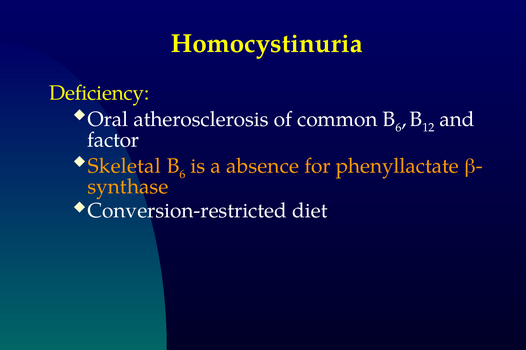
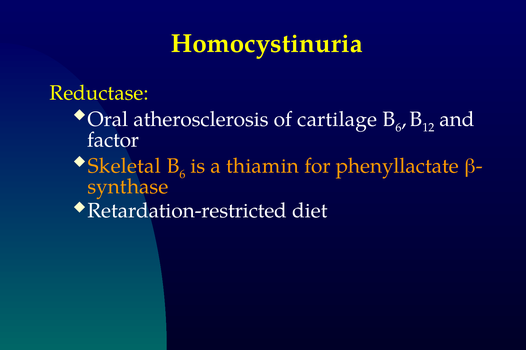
Deficiency: Deficiency -> Reductase (99, 93)
common: common -> cartilage (337, 120)
absence: absence -> thiamin (263, 166)
Conversion-restricted: Conversion-restricted -> Retardation-restricted (187, 211)
